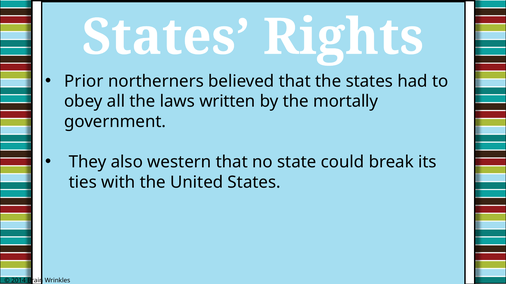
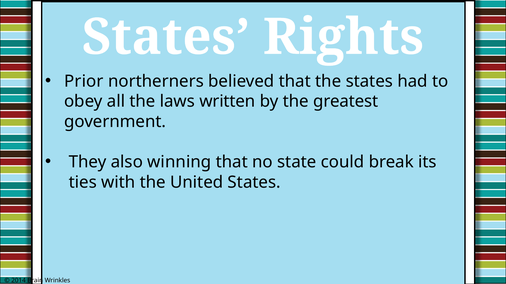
mortally: mortally -> greatest (346, 102)
western: western -> winning (179, 162)
